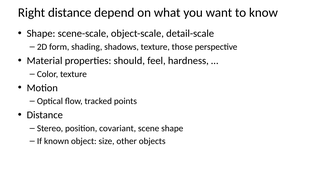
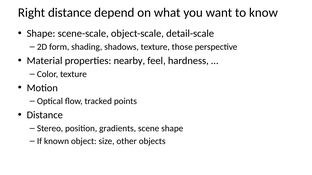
should: should -> nearby (129, 61)
covariant: covariant -> gradients (118, 129)
